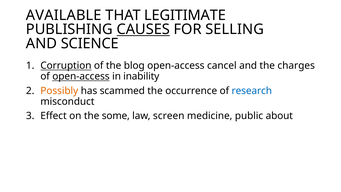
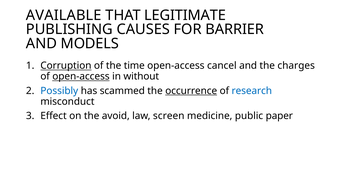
CAUSES underline: present -> none (143, 29)
SELLING: SELLING -> BARRIER (235, 29)
SCIENCE: SCIENCE -> MODELS (90, 43)
blog: blog -> time (134, 66)
inability: inability -> without (141, 76)
Possibly colour: orange -> blue (59, 91)
occurrence underline: none -> present (191, 91)
some: some -> avoid (116, 116)
about: about -> paper (279, 116)
